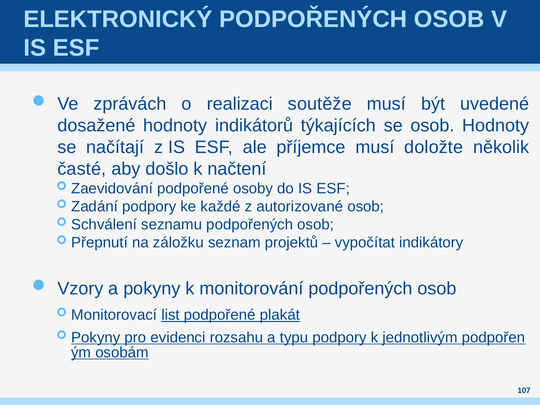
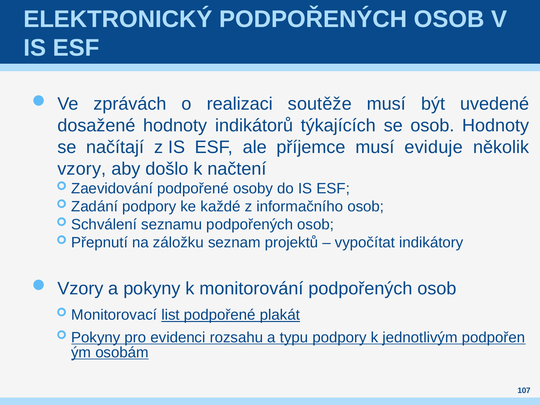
doložte: doložte -> eviduje (434, 147)
časté: časté -> vzory (82, 169)
autorizované: autorizované -> informačního (300, 206)
